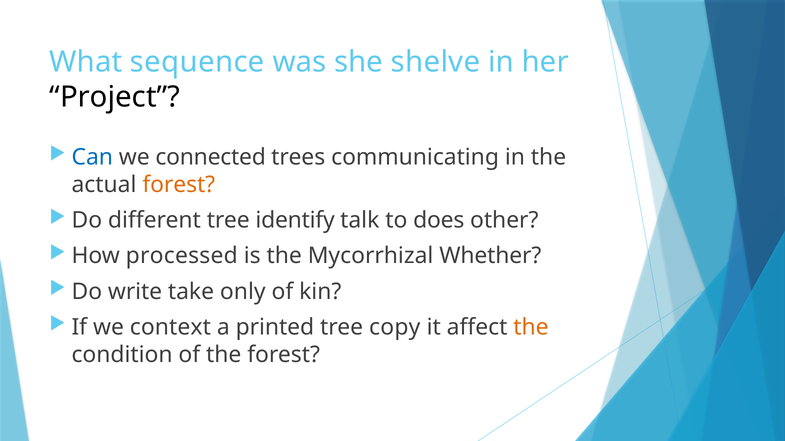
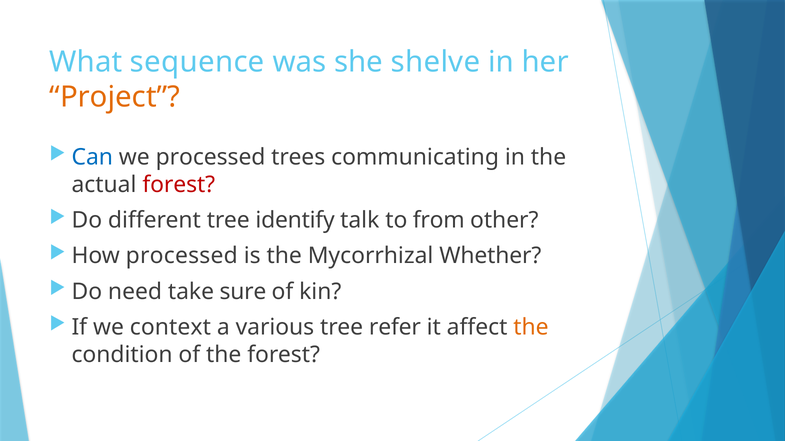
Project colour: black -> orange (115, 97)
we connected: connected -> processed (211, 157)
forest colour: orange -> red (179, 185)
does: does -> from (439, 221)
write: write -> need (135, 292)
only: only -> sure (243, 292)
printed: printed -> various (275, 328)
copy: copy -> refer (395, 328)
